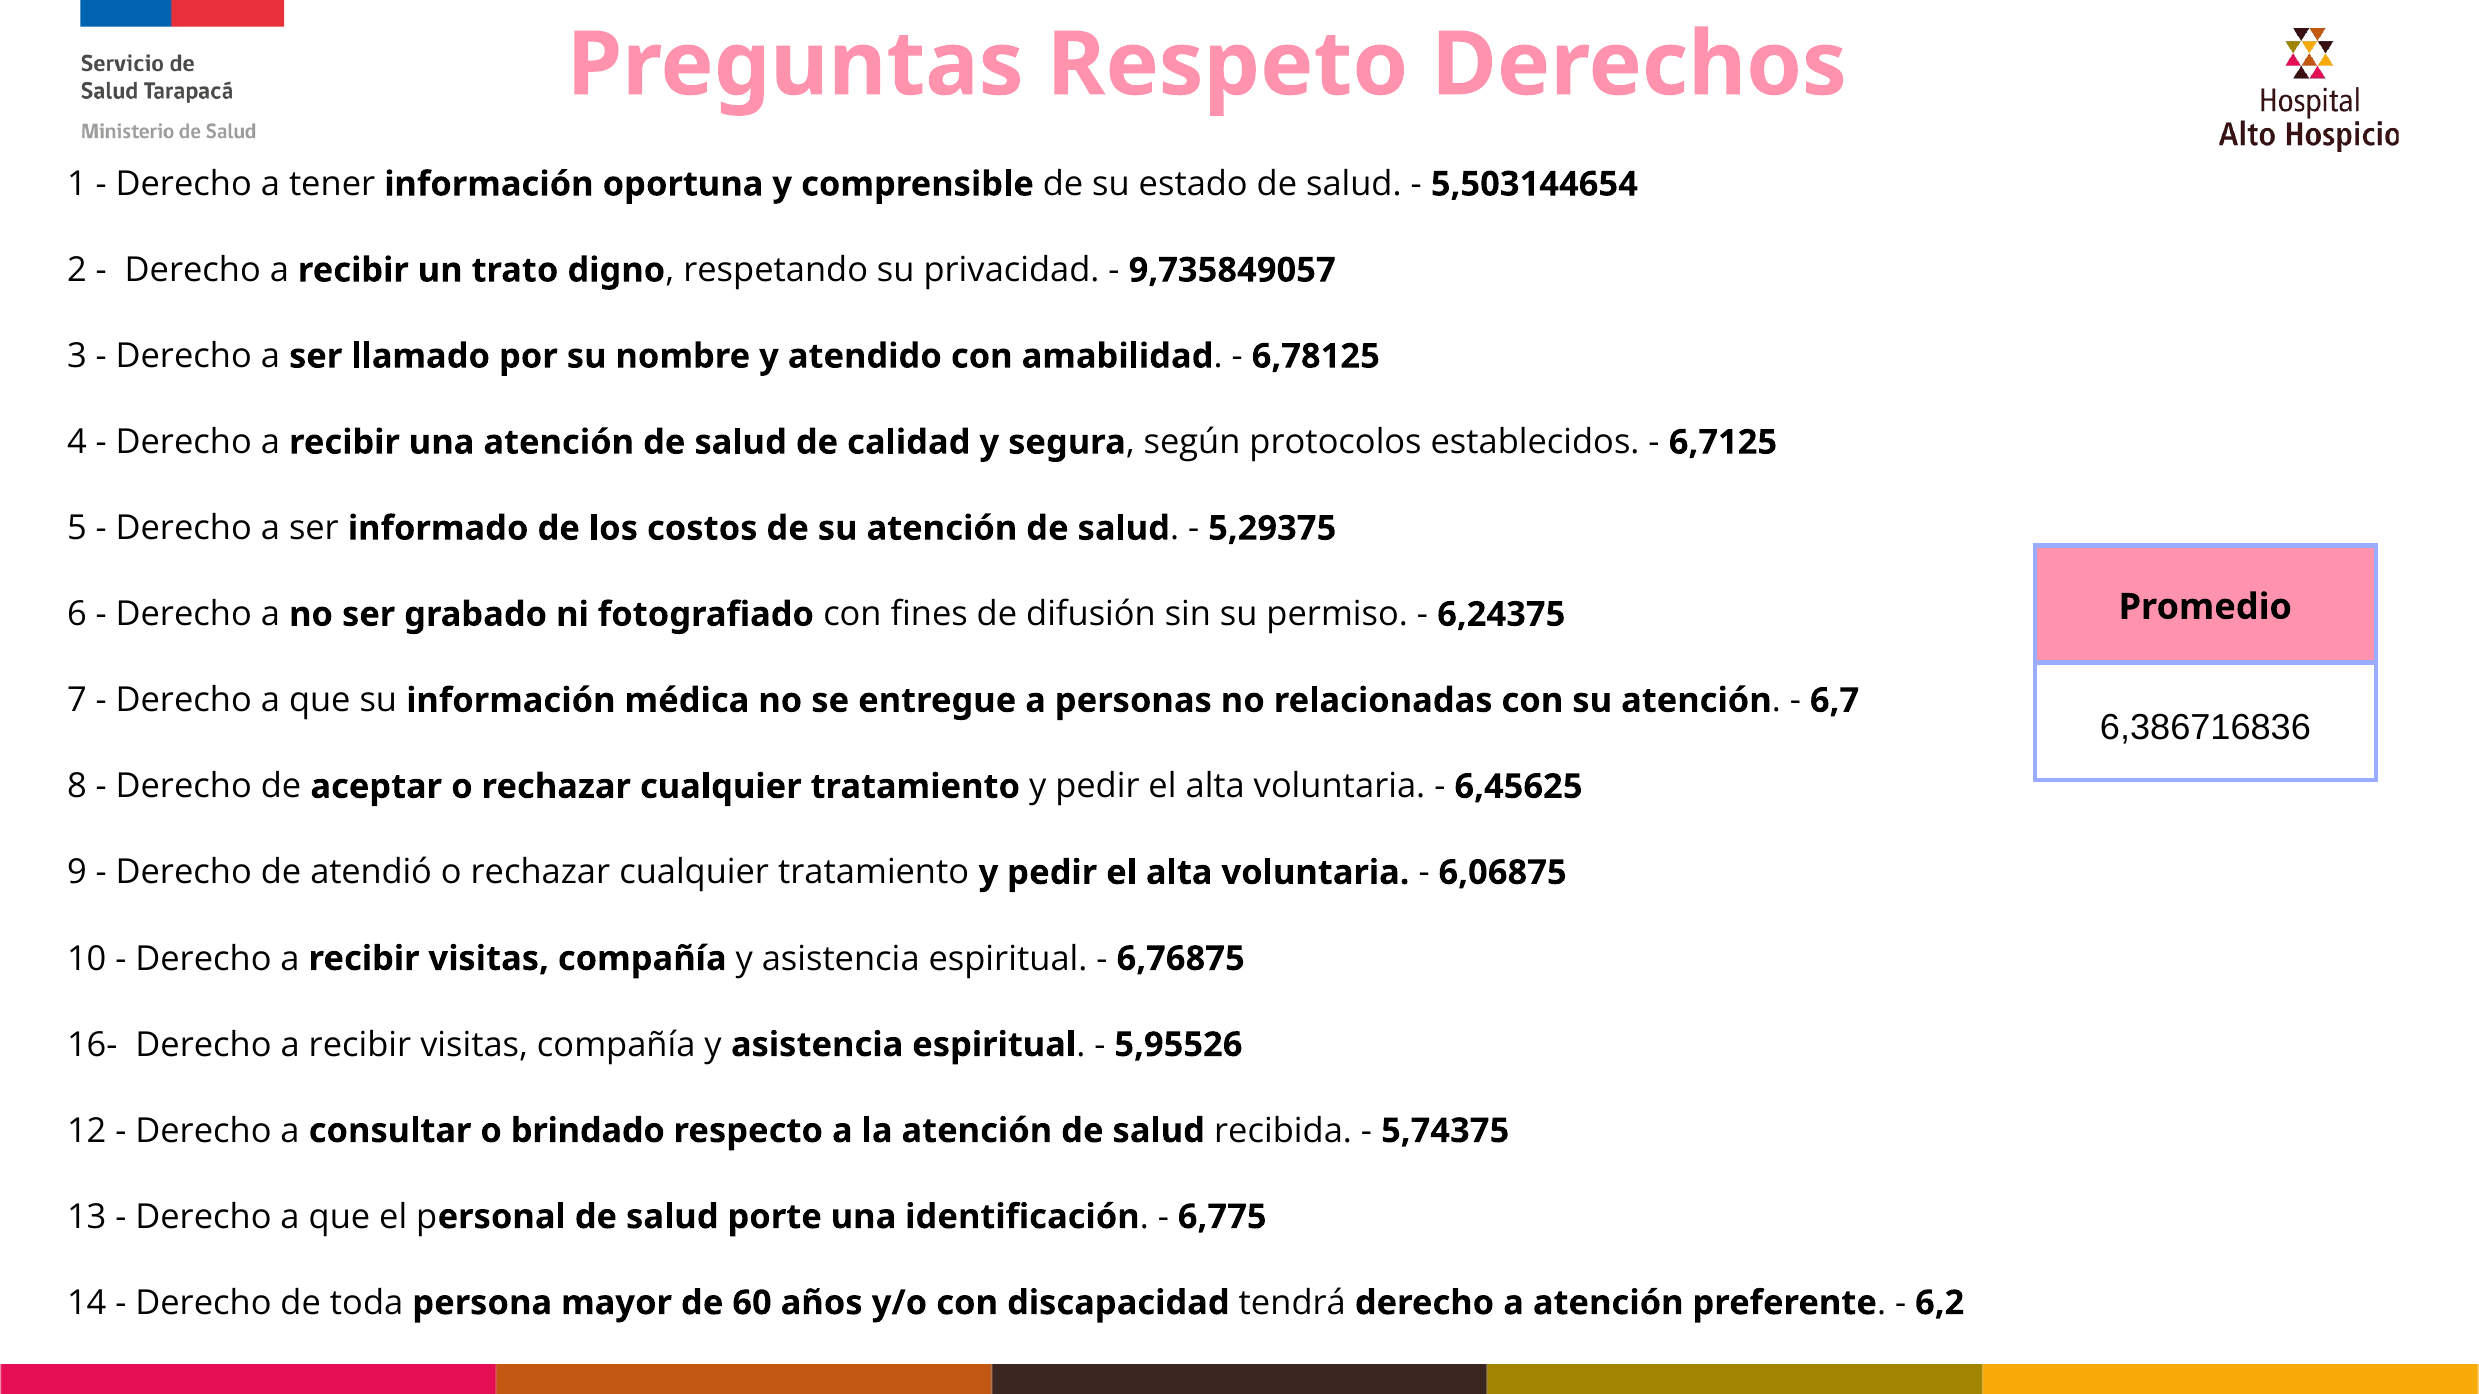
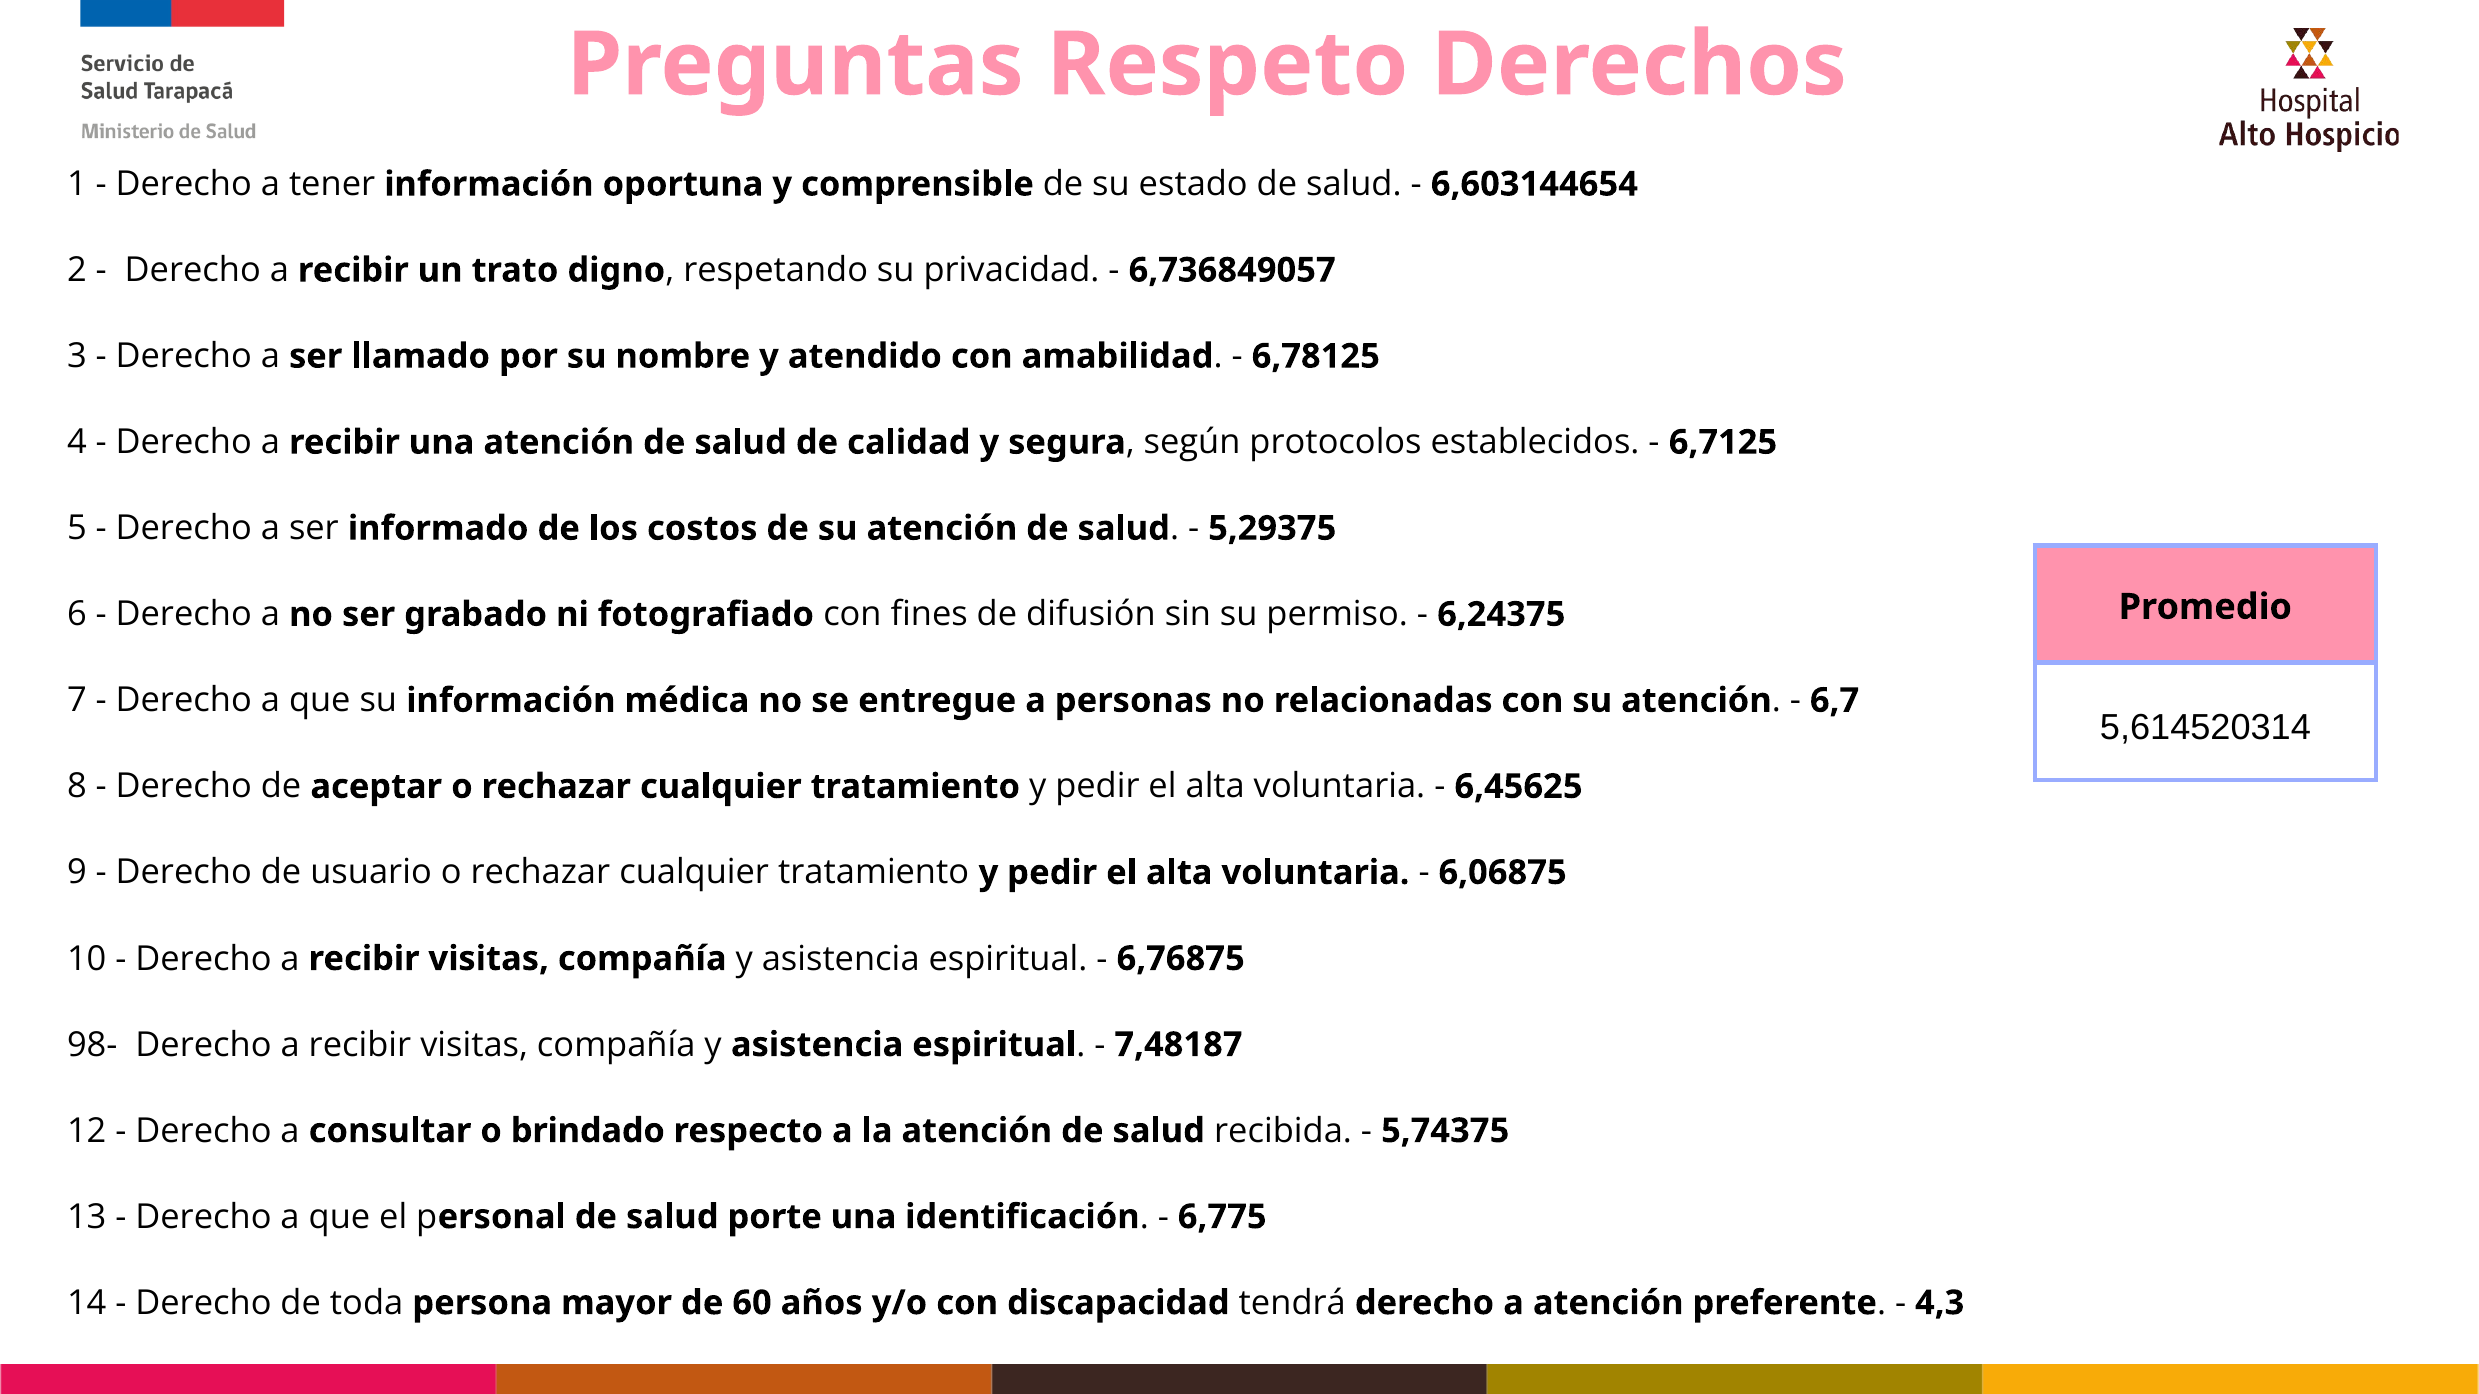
5,503144654: 5,503144654 -> 6,603144654 (1534, 184)
9,735849057: 9,735849057 -> 6,736849057 (1232, 270)
6,386716836: 6,386716836 -> 5,614520314 (2205, 727)
atendió: atendió -> usuario (371, 873)
16-: 16- -> 98- (92, 1045)
5,95526: 5,95526 -> 7,48187 (1178, 1045)
6,2: 6,2 -> 4,3 (1940, 1303)
